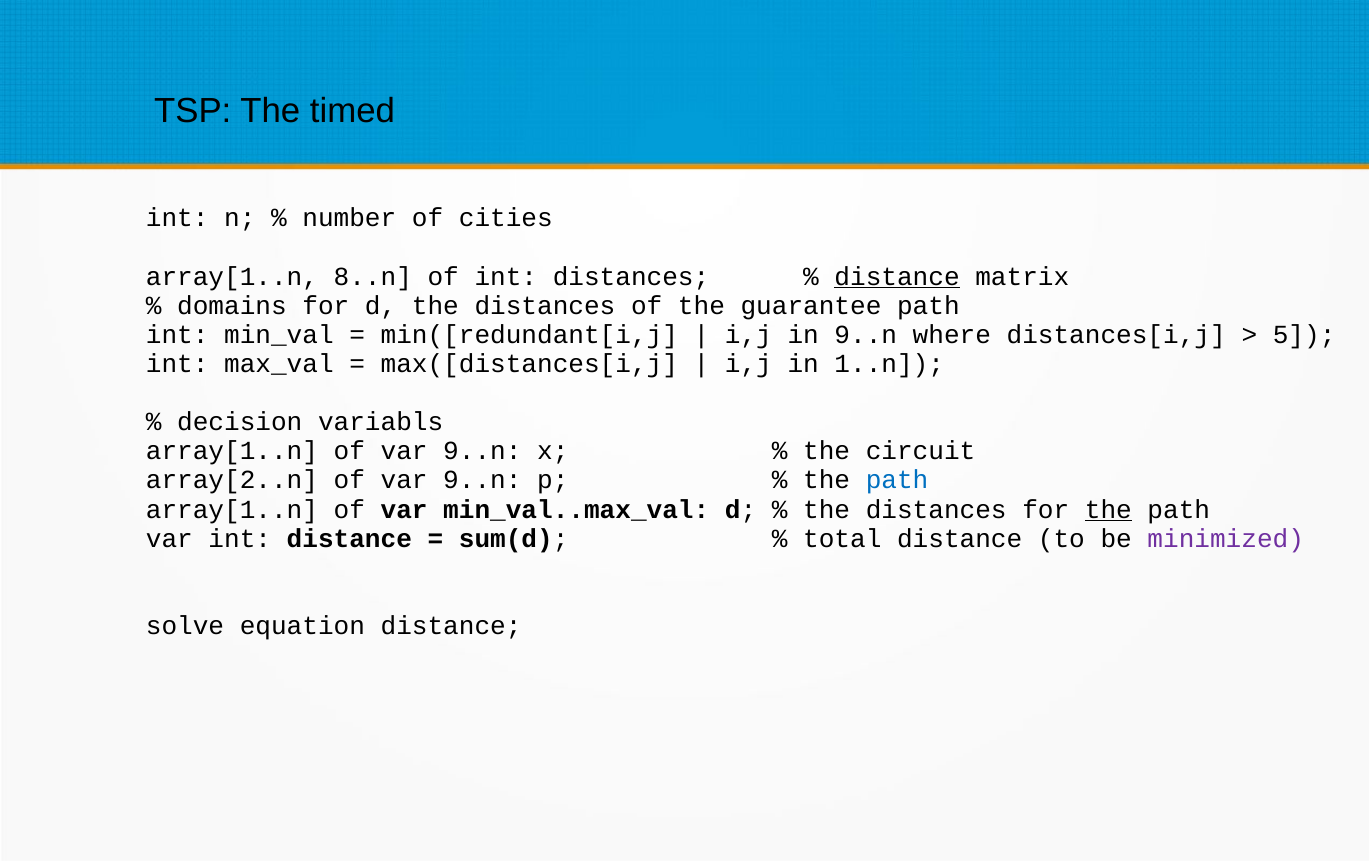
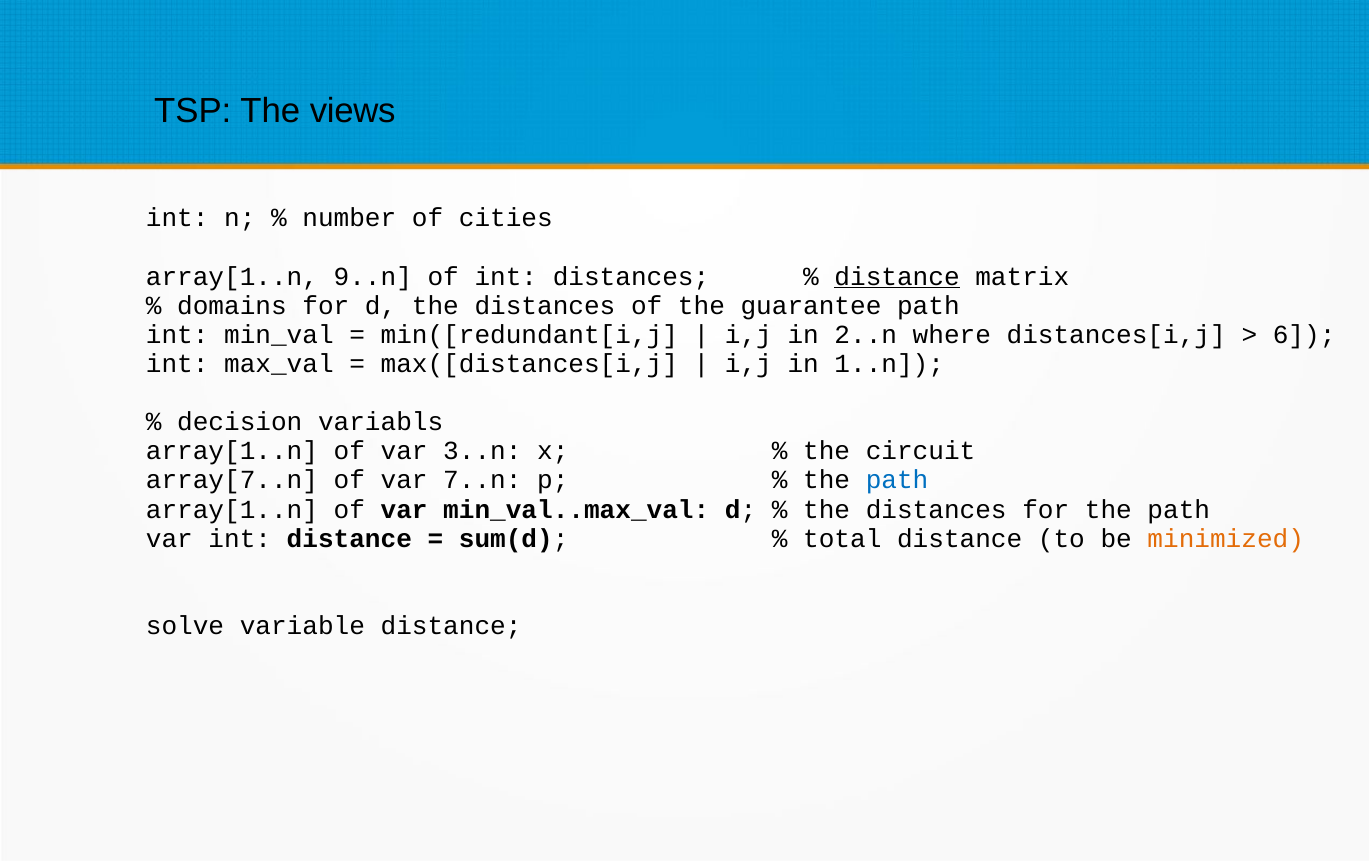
timed: timed -> views (353, 111)
8..n: 8..n -> 9..n (373, 276)
in 9..n: 9..n -> 2..n (866, 334)
5: 5 -> 6 (1304, 334)
array[1..n of var 9..n: 9..n -> 3..n (482, 451)
array[2..n: array[2..n -> array[7..n (232, 480)
9..n: 9..n -> 7..n (482, 480)
the underline: present -> none (1108, 509)
minimized colour: purple -> orange (1226, 538)
equation: equation -> variable (302, 626)
